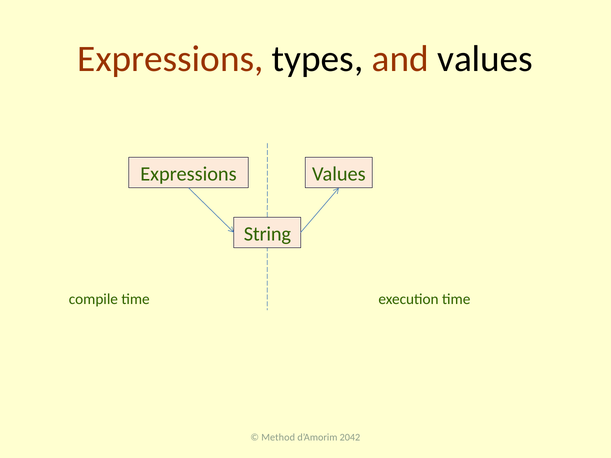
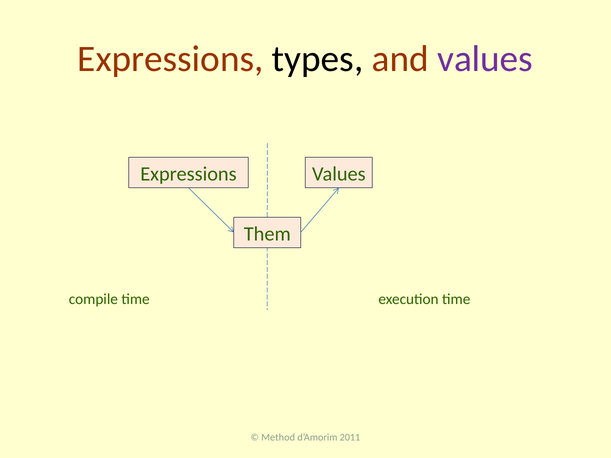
values colour: black -> purple (485, 59)
String: String -> Them (267, 234)
2042: 2042 -> 2011 (350, 438)
